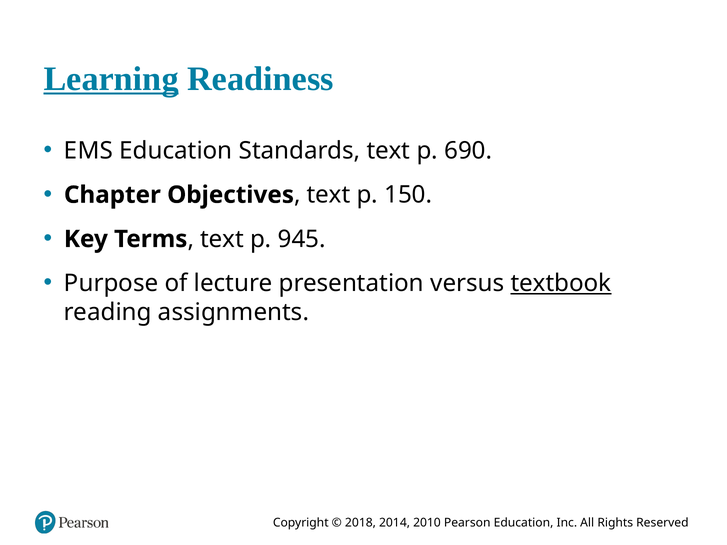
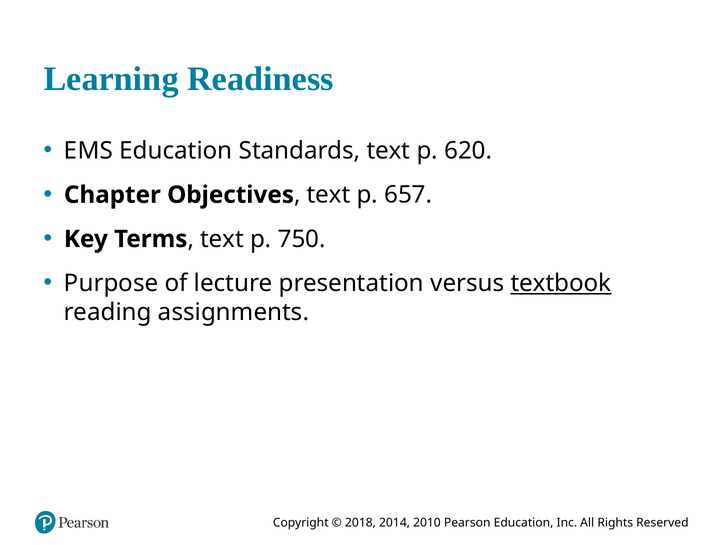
Learning underline: present -> none (111, 79)
690: 690 -> 620 (468, 151)
150: 150 -> 657 (408, 195)
945: 945 -> 750 (302, 239)
